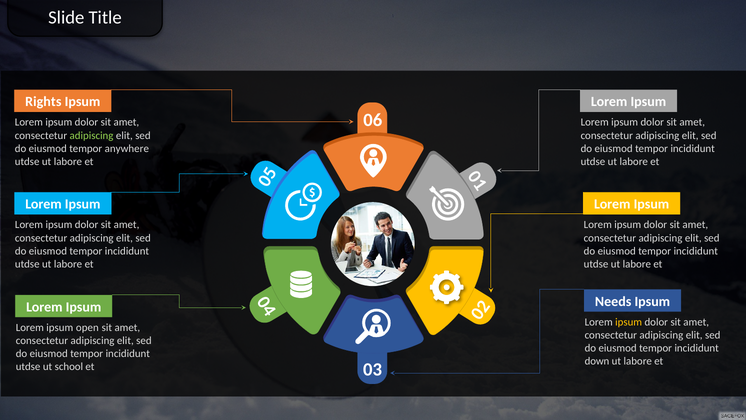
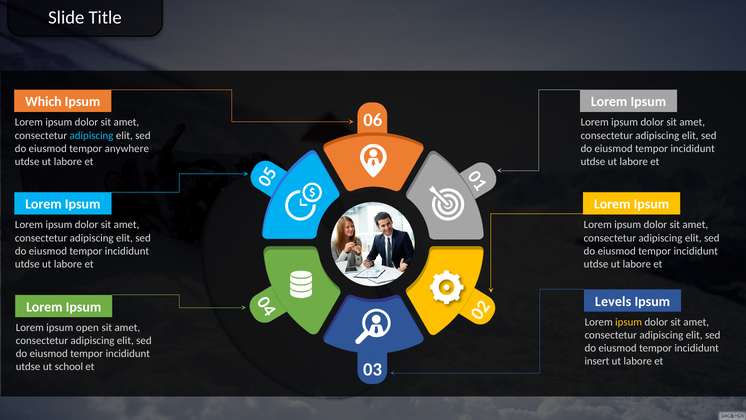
Rights: Rights -> Which (43, 102)
adipiscing colour: light green -> light blue (92, 135)
Needs: Needs -> Levels (613, 301)
down: down -> insert (597, 361)
